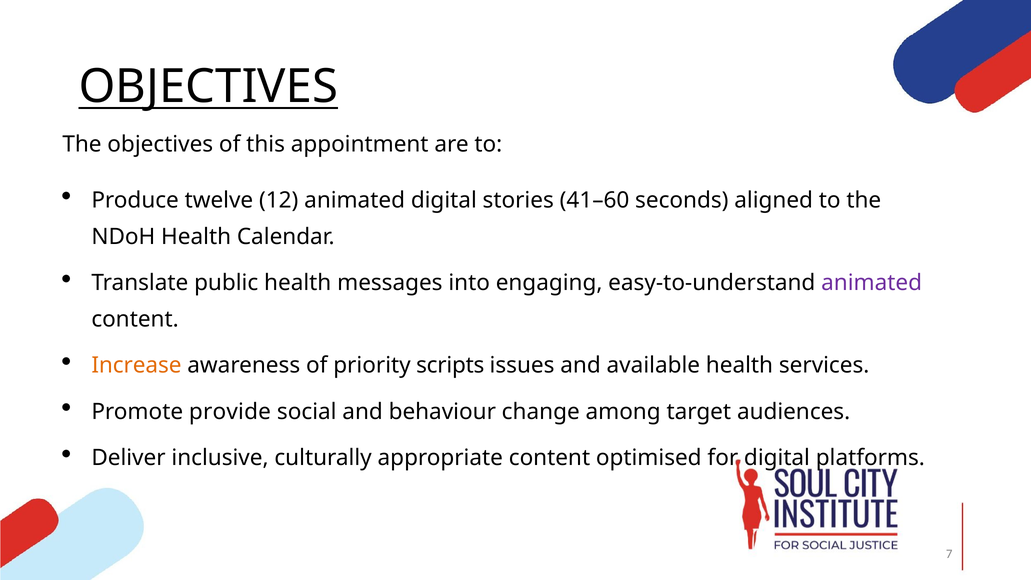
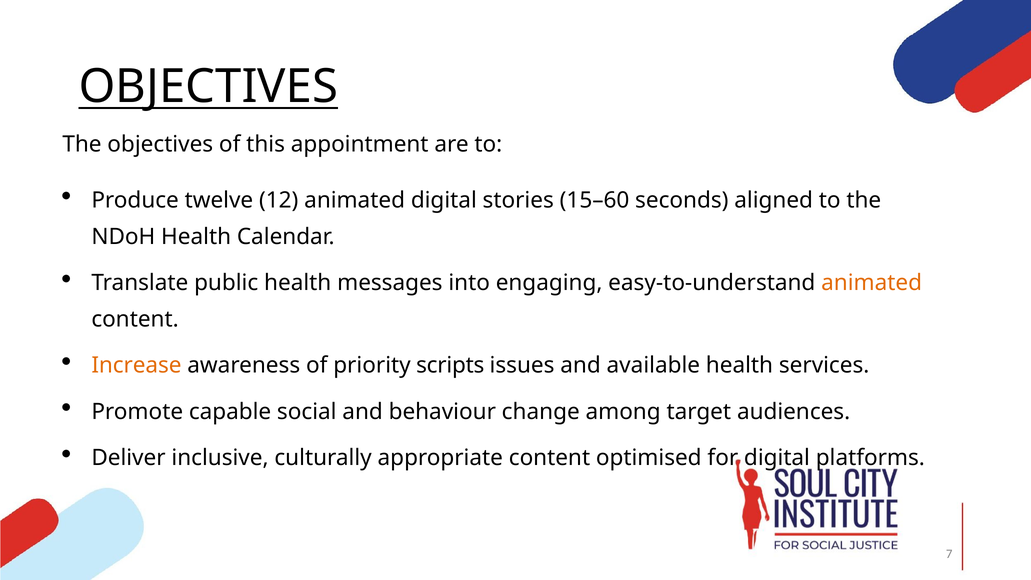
41–60: 41–60 -> 15–60 (595, 200)
animated colour: purple -> orange (872, 283)
provide: provide -> capable (230, 412)
